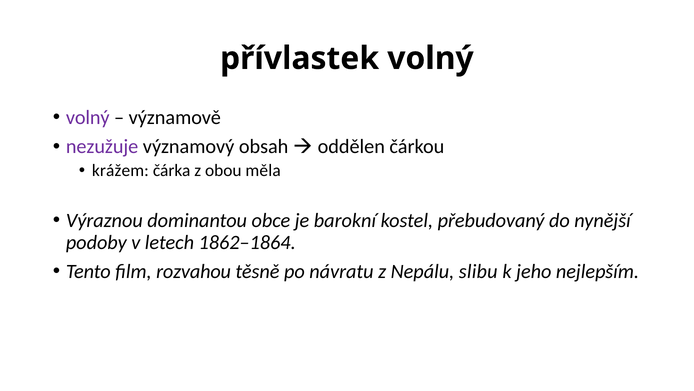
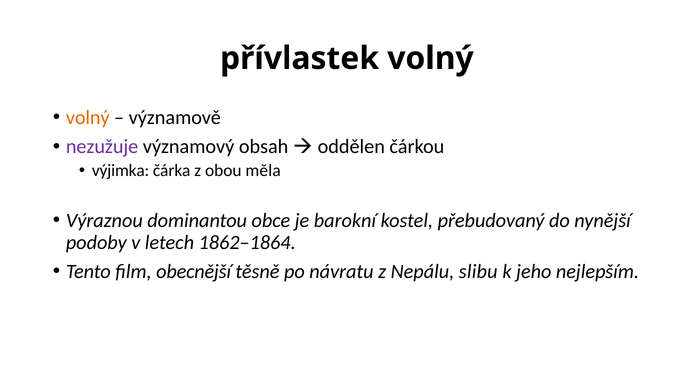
volný colour: purple -> orange (88, 117)
krážem: krážem -> výjimka (121, 170)
rozvahou: rozvahou -> obecnější (194, 271)
